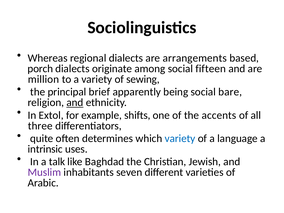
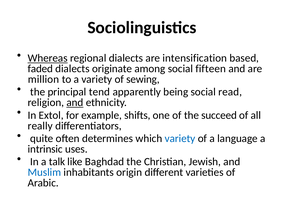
Whereas underline: none -> present (48, 58)
arrangements: arrangements -> intensification (195, 58)
porch: porch -> faded (40, 69)
brief: brief -> tend (99, 92)
bare: bare -> read (230, 92)
accents: accents -> succeed (219, 115)
three: three -> really (40, 126)
Muslim colour: purple -> blue (44, 172)
seven: seven -> origin (129, 172)
